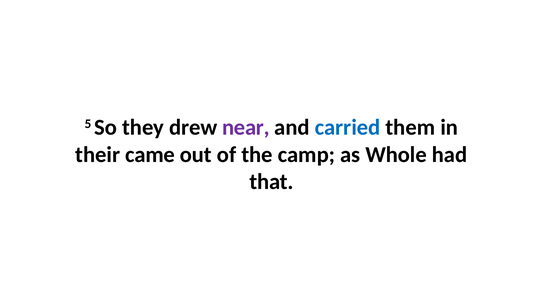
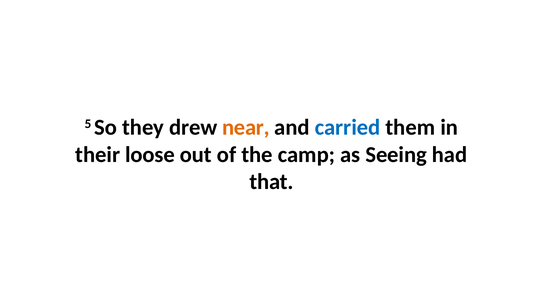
near colour: purple -> orange (246, 127)
came: came -> loose (150, 154)
Whole: Whole -> Seeing (396, 154)
